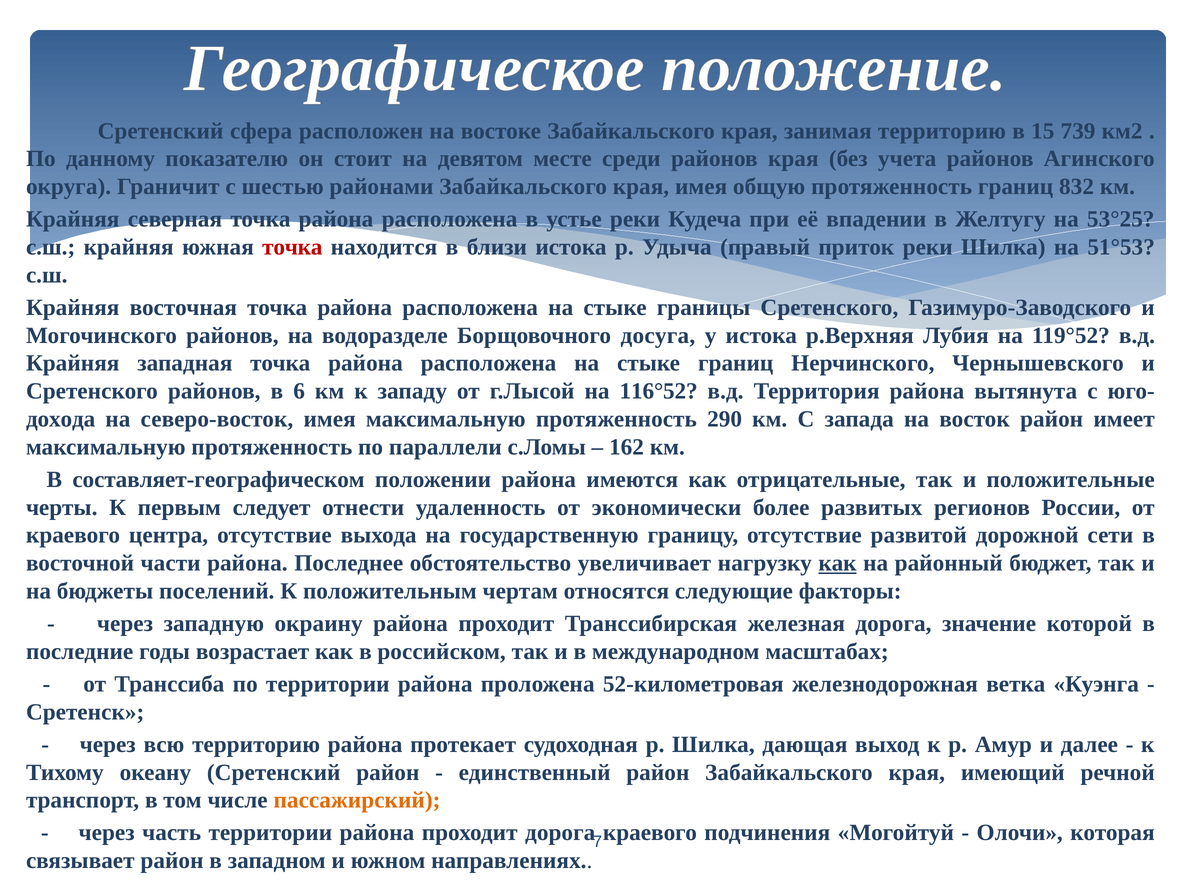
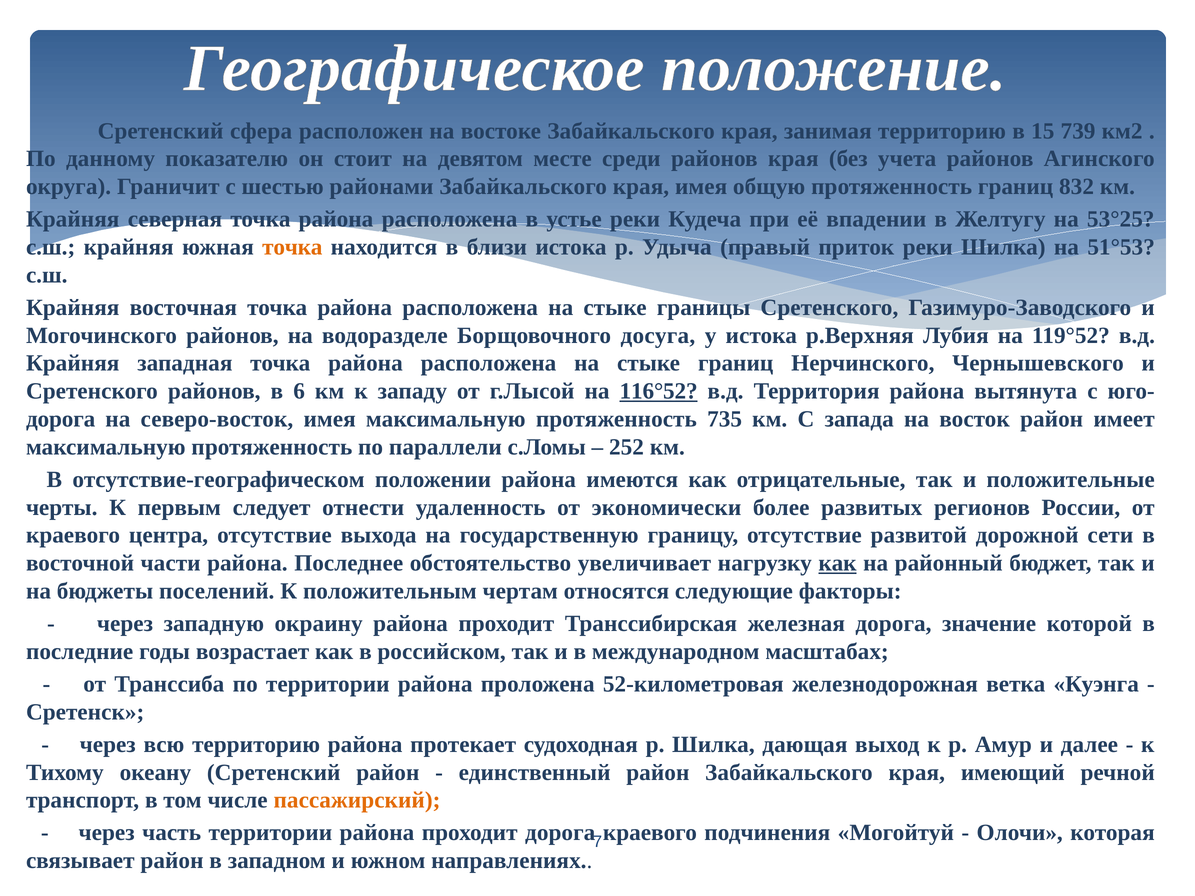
точка colour: red -> orange (292, 247)
116°52 underline: none -> present (659, 391)
дохода: дохода -> дорога (61, 419)
290: 290 -> 735 (725, 419)
162: 162 -> 252 (627, 447)
составляет-географическом: составляет-географическом -> отсутствие-географическом (219, 480)
